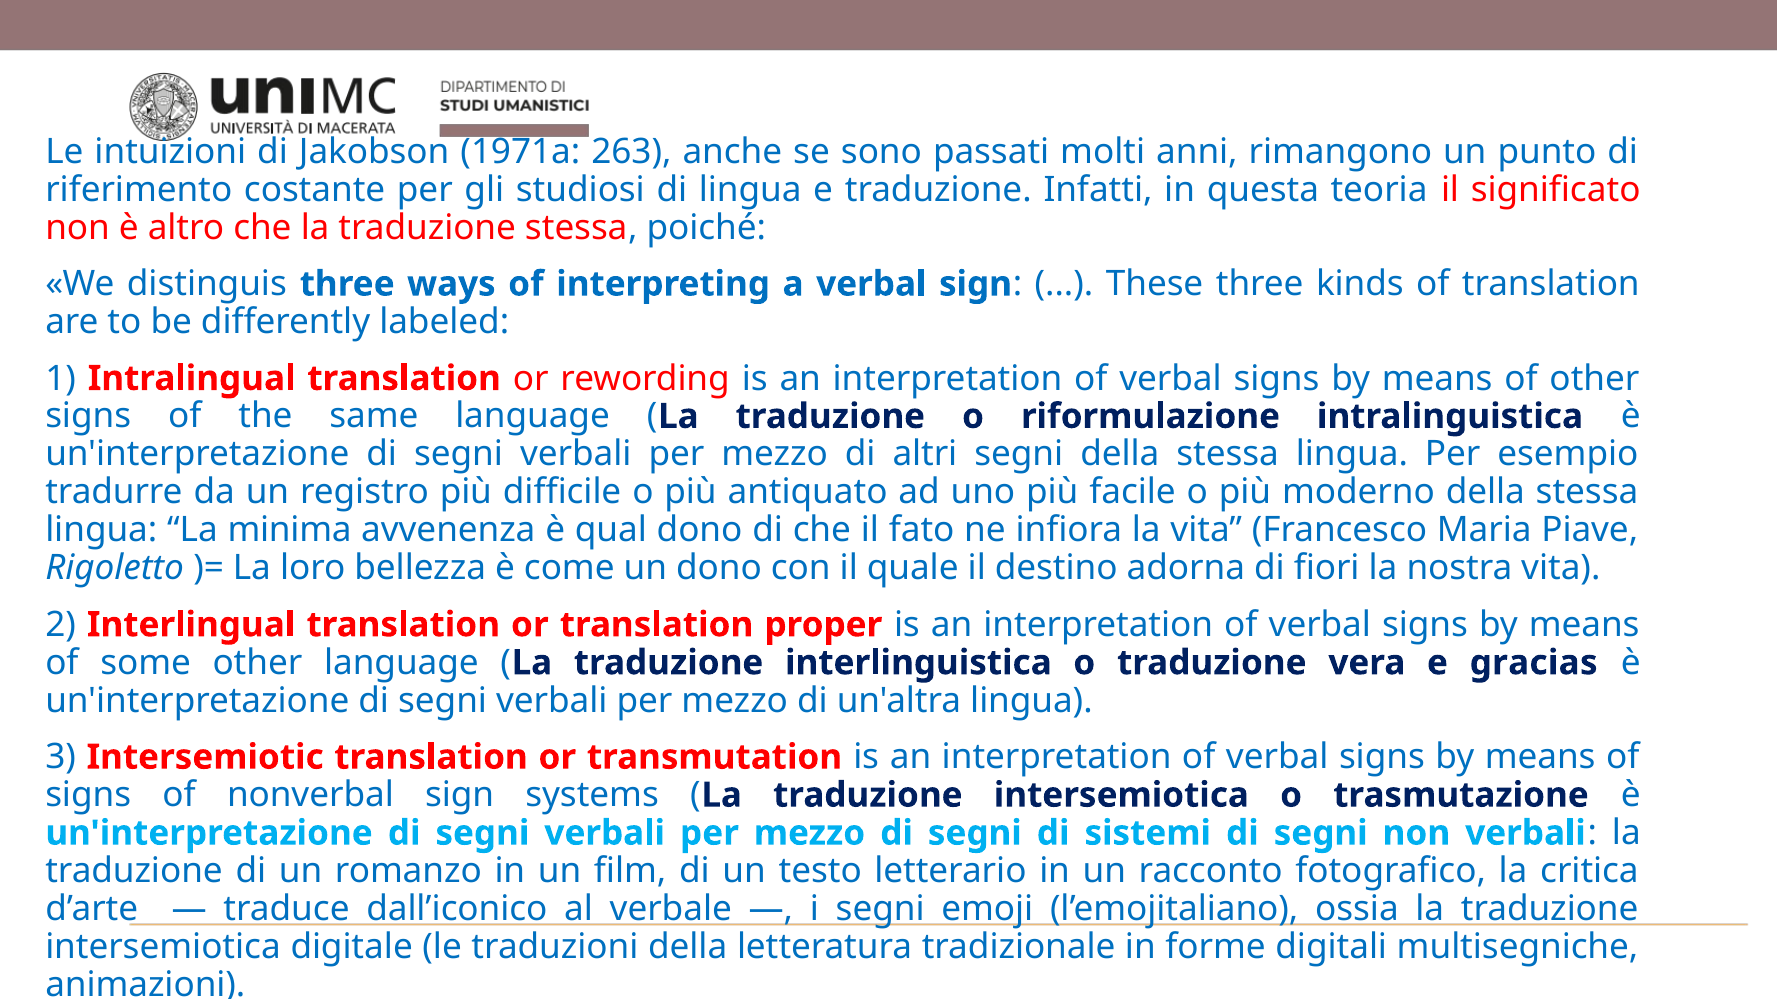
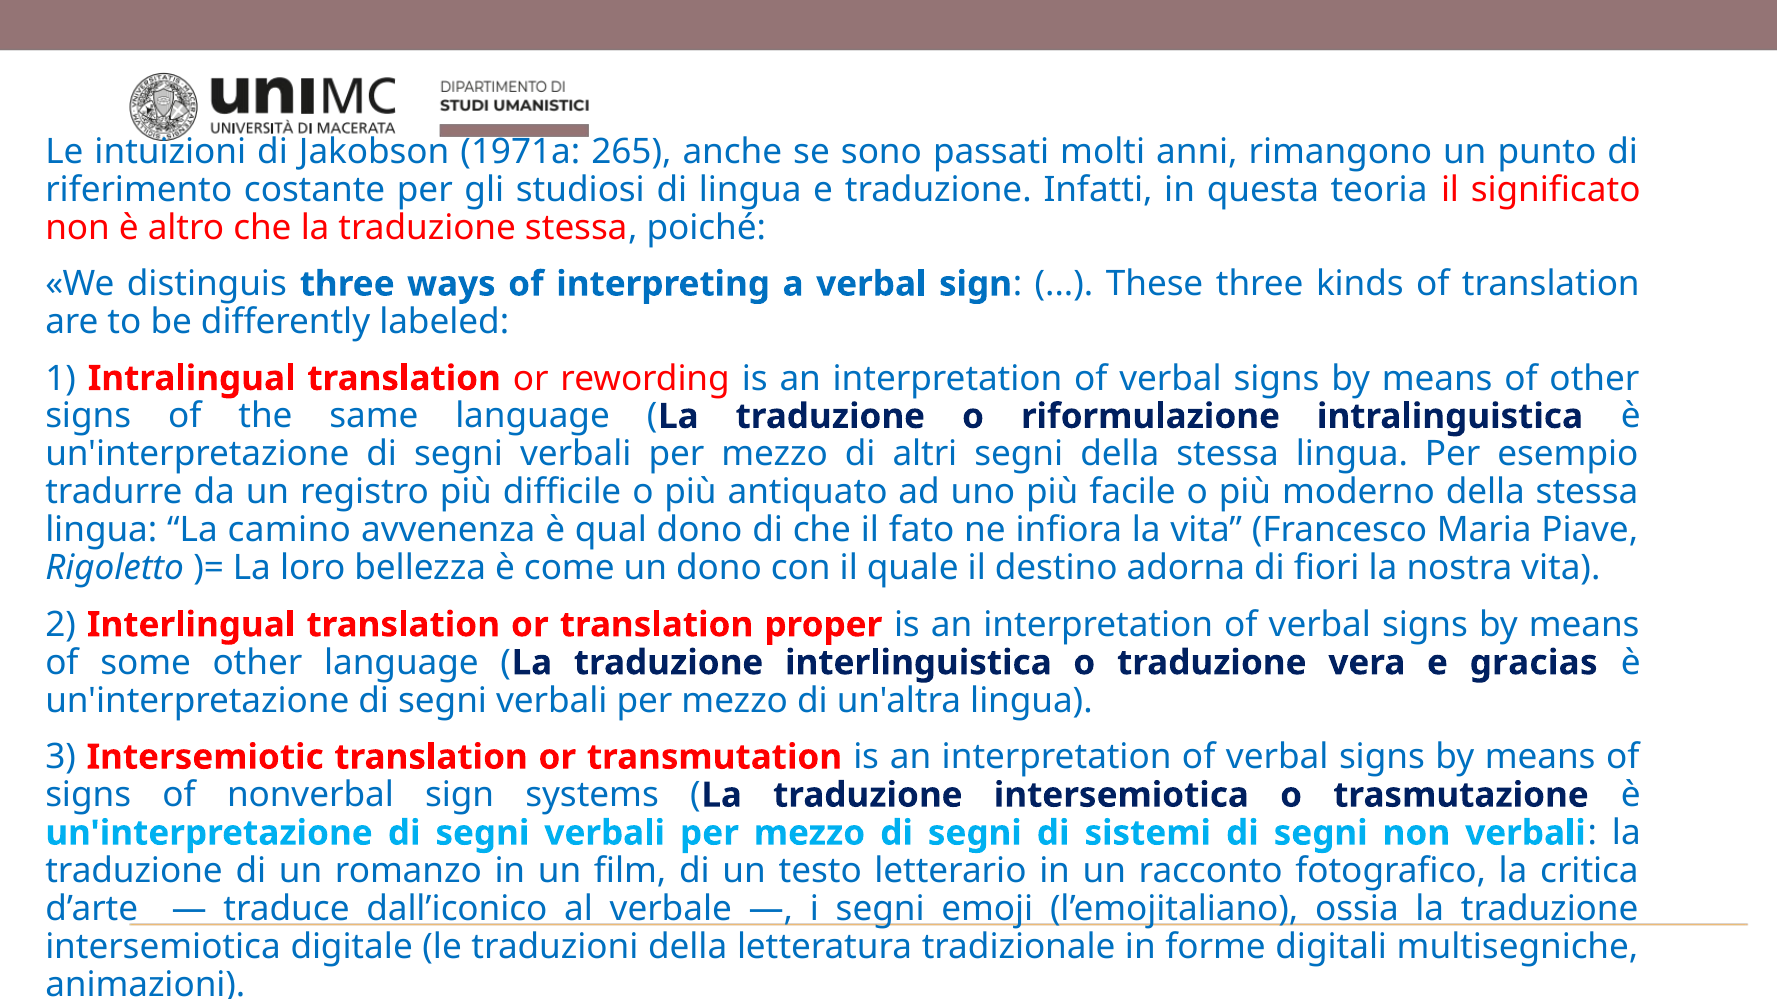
263: 263 -> 265 (631, 152)
minima: minima -> camino (289, 531)
